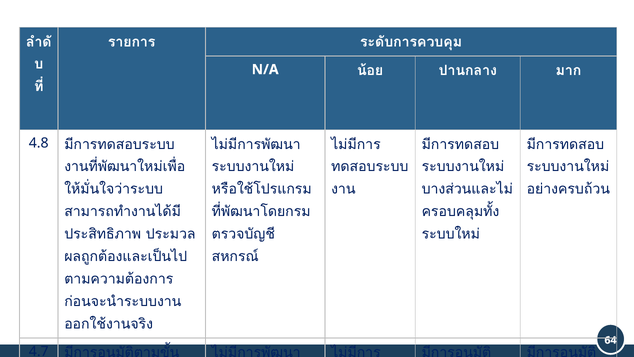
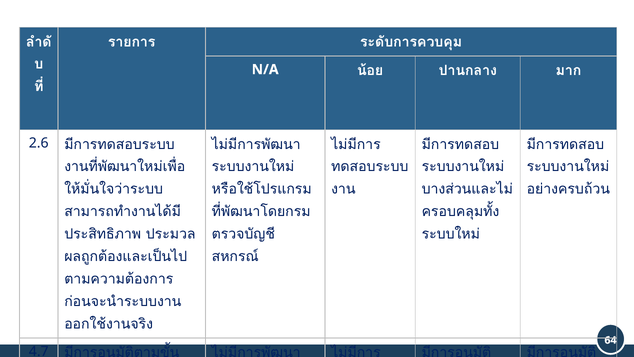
4.8: 4.8 -> 2.6 (39, 143)
